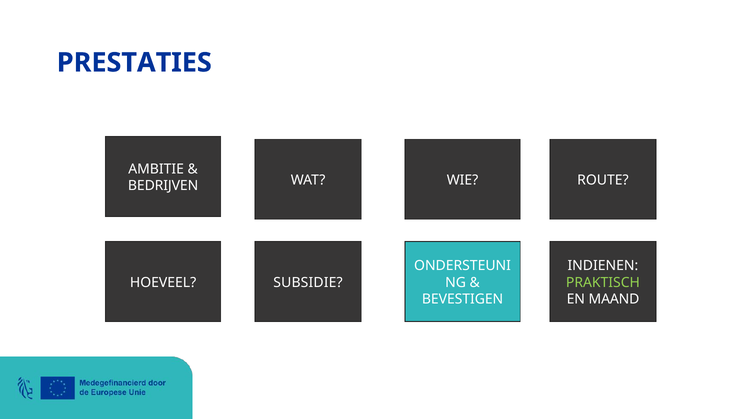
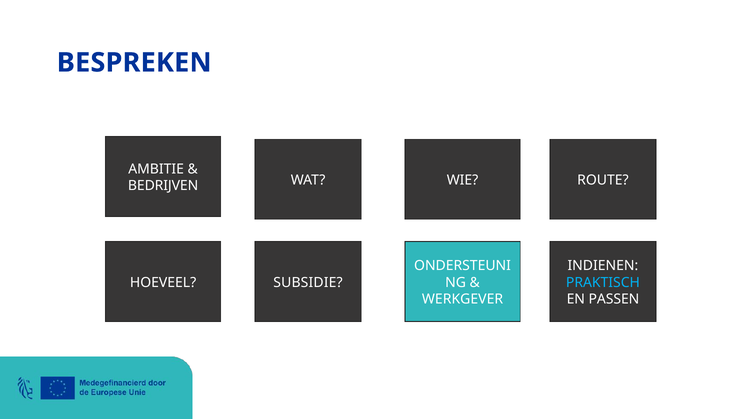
PRESTATIES: PRESTATIES -> BESPREKEN (134, 63)
PRAKTISCH colour: light green -> light blue (603, 283)
BEVESTIGEN: BEVESTIGEN -> WERKGEVER (463, 299)
MAAND: MAAND -> PASSEN (614, 299)
